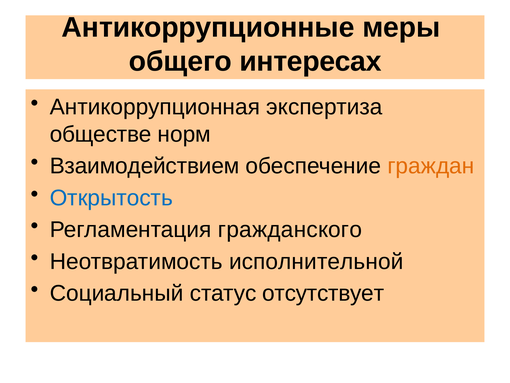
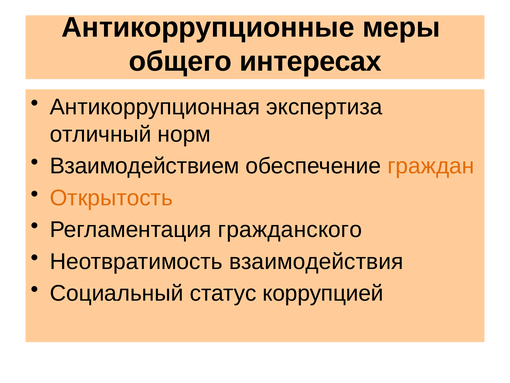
обществе: обществе -> отличный (101, 134)
Открытость colour: blue -> orange (111, 198)
исполнительной: исполнительной -> взаимодействия (316, 261)
отсутствует: отсутствует -> коррупцией (323, 293)
